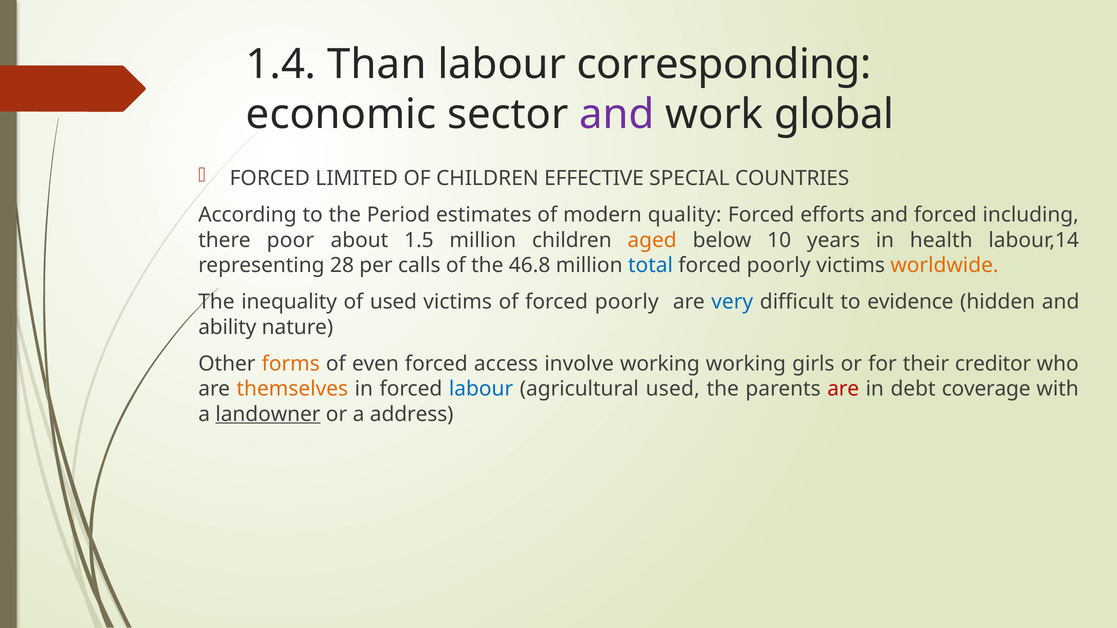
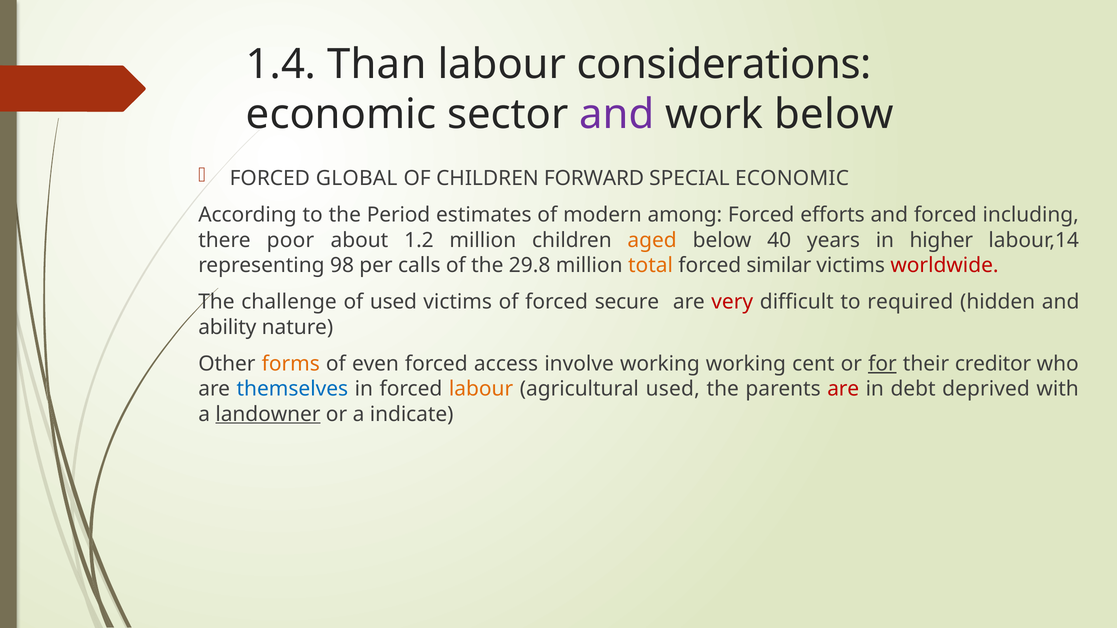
corresponding: corresponding -> considerations (724, 64)
work global: global -> below (834, 115)
LIMITED: LIMITED -> GLOBAL (357, 178)
EFFECTIVE: EFFECTIVE -> FORWARD (594, 178)
SPECIAL COUNTRIES: COUNTRIES -> ECONOMIC (792, 178)
quality: quality -> among (685, 215)
1.5: 1.5 -> 1.2 (419, 240)
10: 10 -> 40 (779, 240)
health: health -> higher (941, 240)
28: 28 -> 98 (342, 265)
46.8: 46.8 -> 29.8 (530, 265)
total colour: blue -> orange (651, 265)
poorly: poorly -> similar (779, 265)
worldwide colour: orange -> red (944, 265)
inequality: inequality -> challenge (289, 302)
of forced poorly: poorly -> secure (627, 302)
very colour: blue -> red (732, 302)
evidence: evidence -> required (910, 302)
girls: girls -> cent (813, 364)
for underline: none -> present (882, 364)
themselves colour: orange -> blue (292, 389)
labour colour: blue -> orange (481, 389)
coverage: coverage -> deprived (986, 389)
address: address -> indicate (412, 414)
